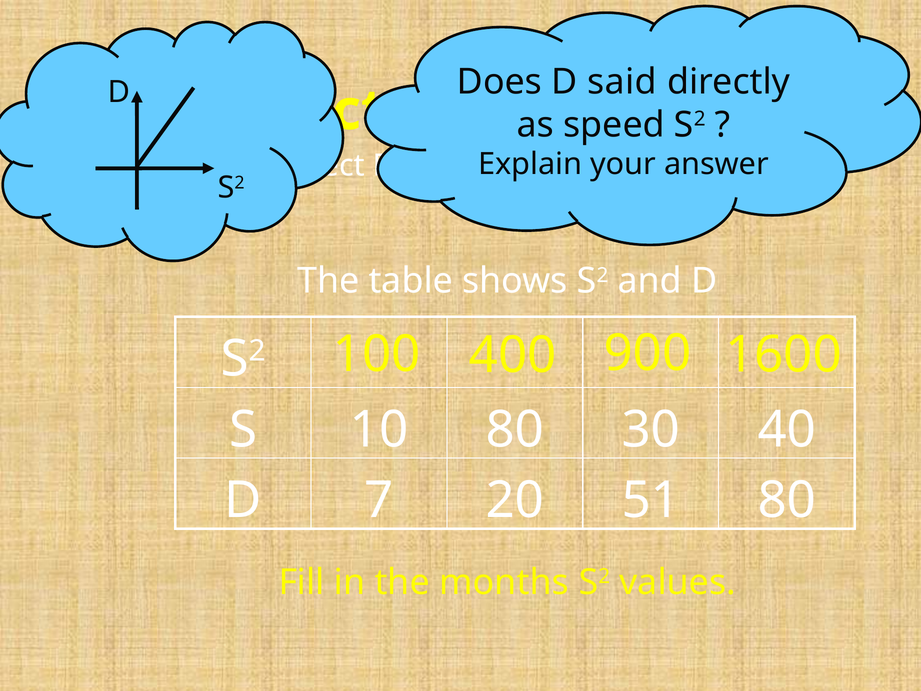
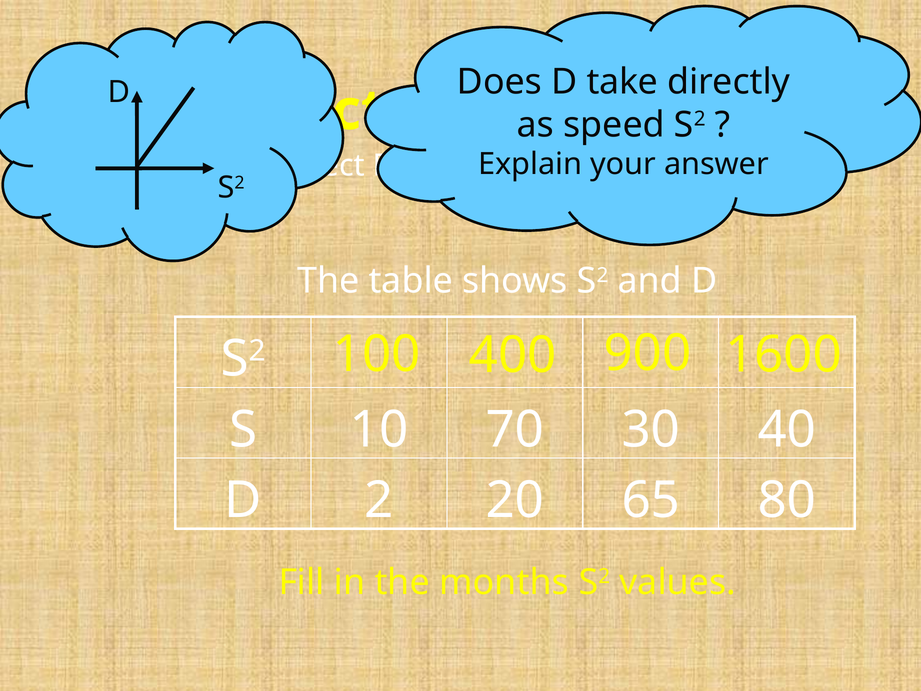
said: said -> take (622, 82)
10 80: 80 -> 70 (515, 430)
7: 7 -> 2 (379, 500)
51: 51 -> 65 (651, 500)
